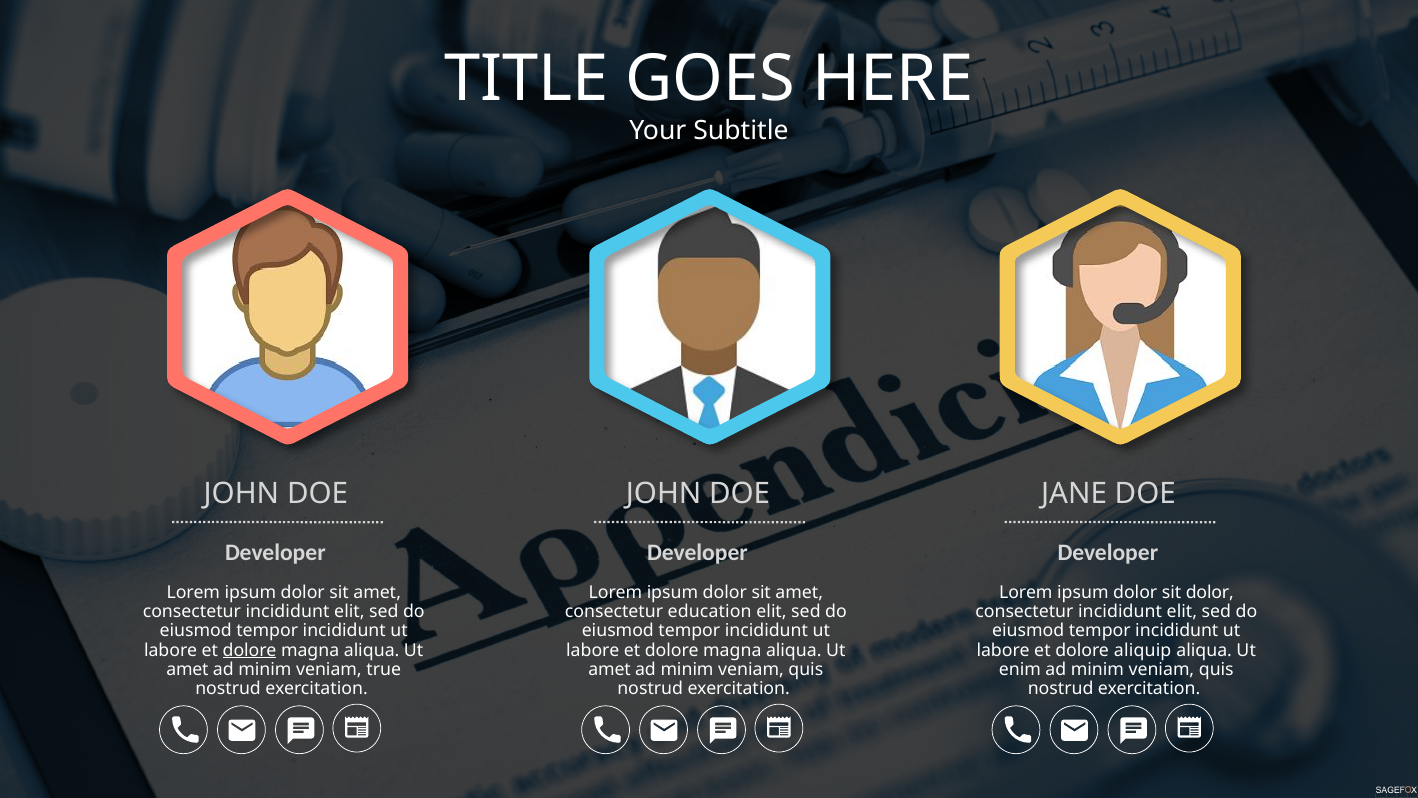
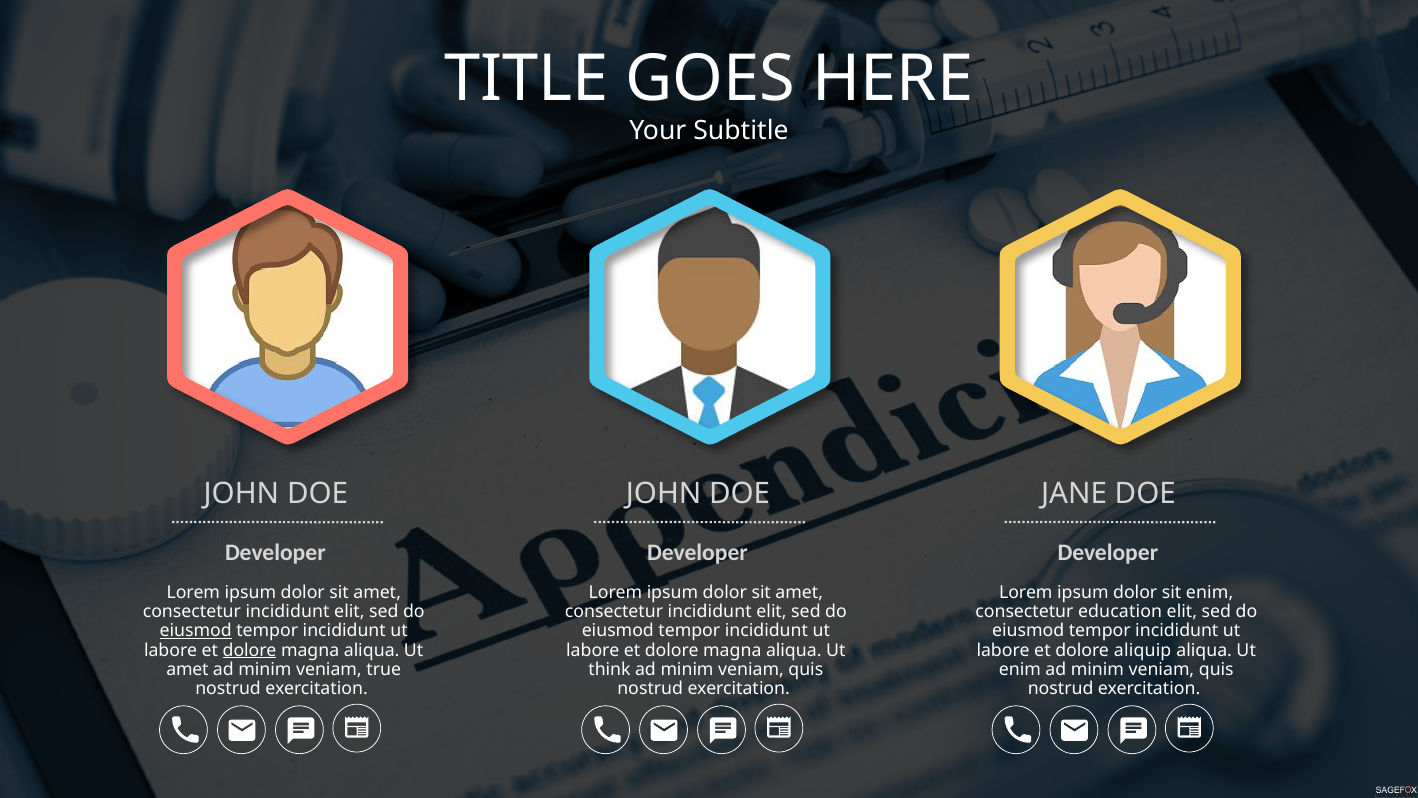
sit dolor: dolor -> enim (1210, 592)
education: education -> incididunt (710, 612)
incididunt: incididunt -> education (1120, 612)
eiusmod underline: none -> present (196, 631)
amet: amet -> think (610, 669)
